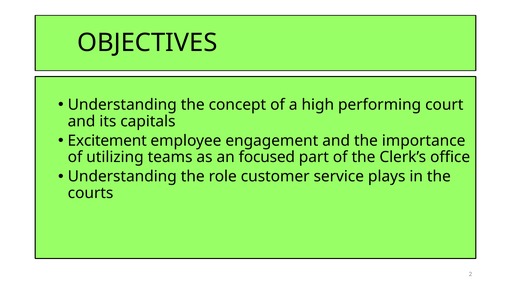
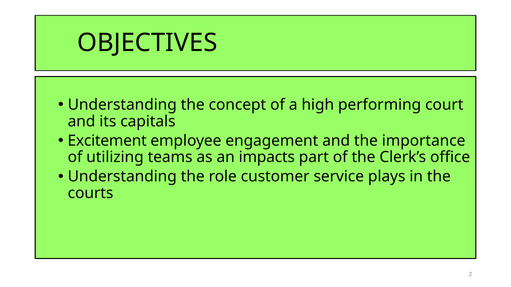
focused: focused -> impacts (267, 157)
